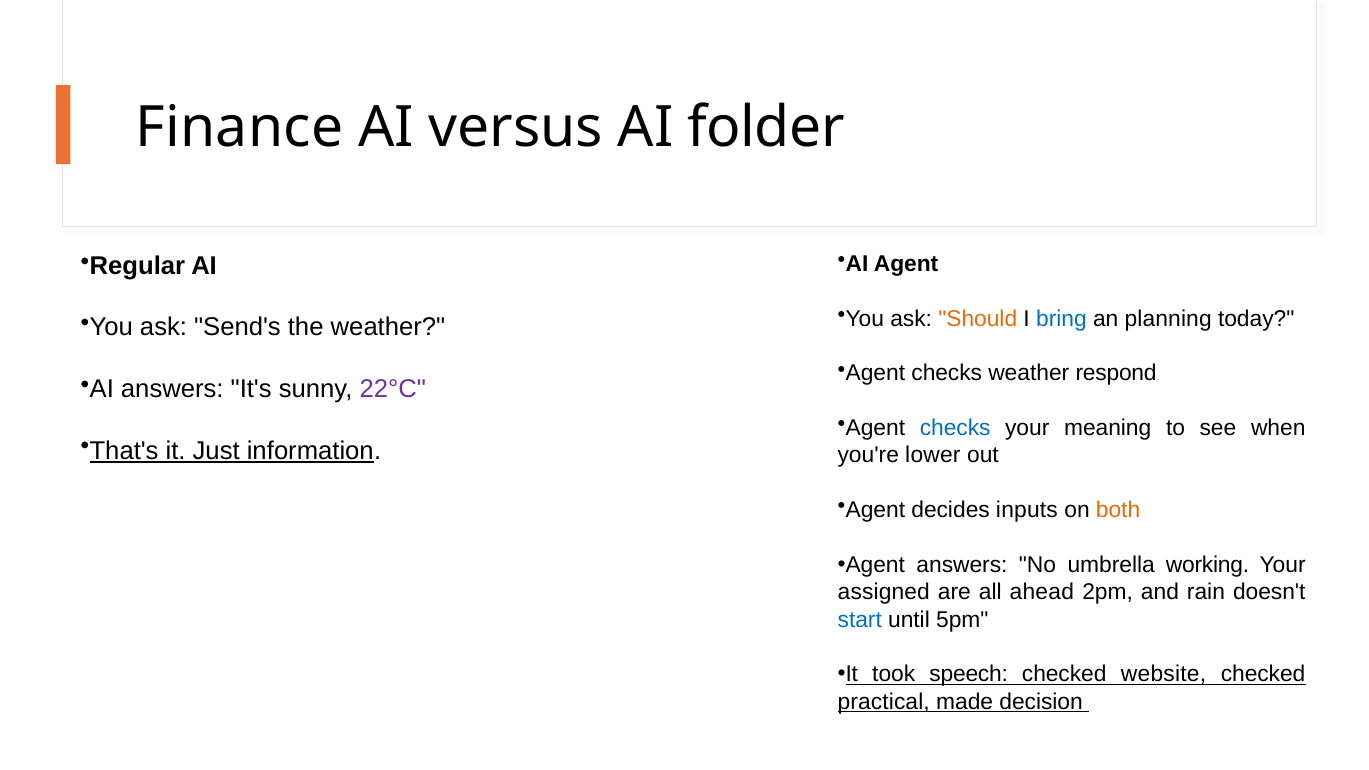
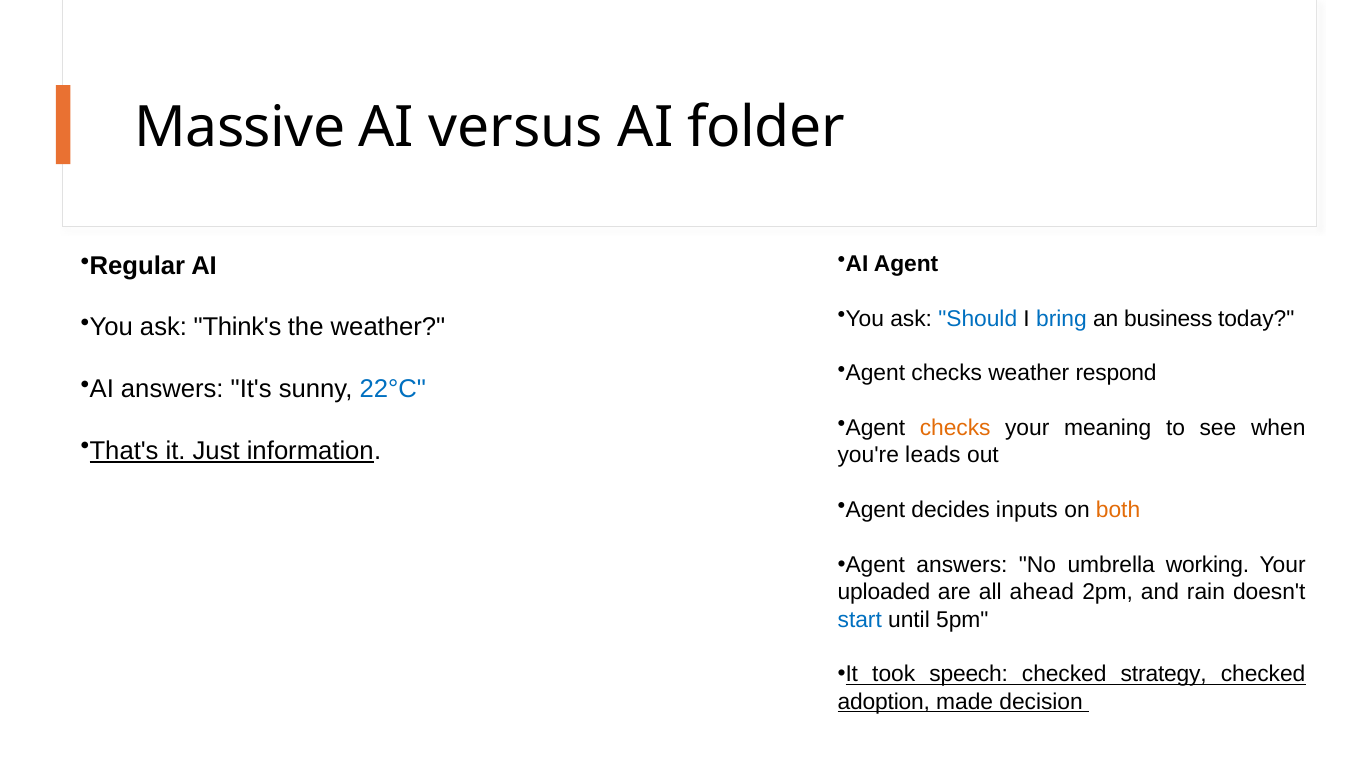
Finance: Finance -> Massive (240, 127)
Should colour: orange -> blue (978, 319)
planning: planning -> business (1168, 319)
Send's: Send's -> Think's (238, 327)
22°C colour: purple -> blue (393, 389)
checks colour: blue -> orange (955, 428)
lower: lower -> leads (933, 455)
assigned: assigned -> uploaded (884, 592)
website: website -> strategy (1164, 674)
practical: practical -> adoption (884, 702)
